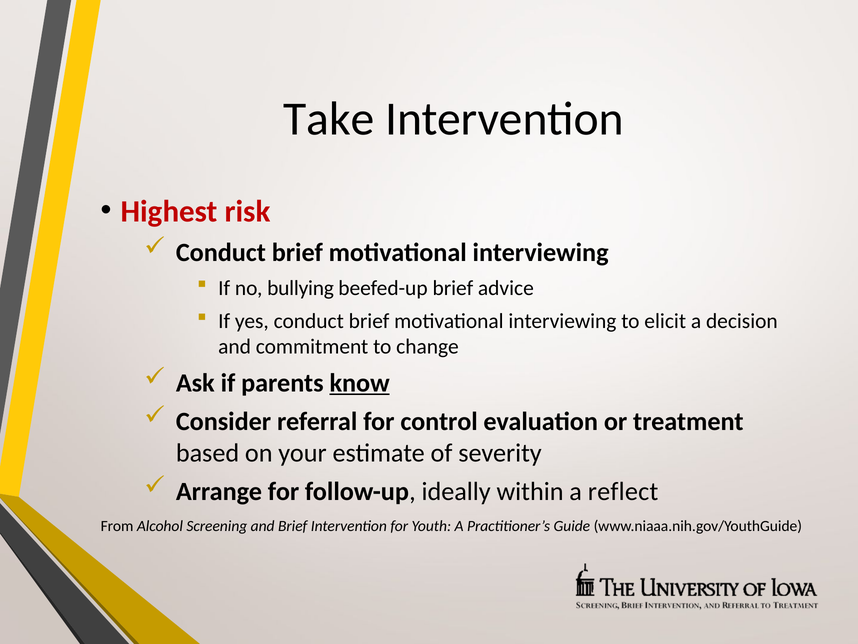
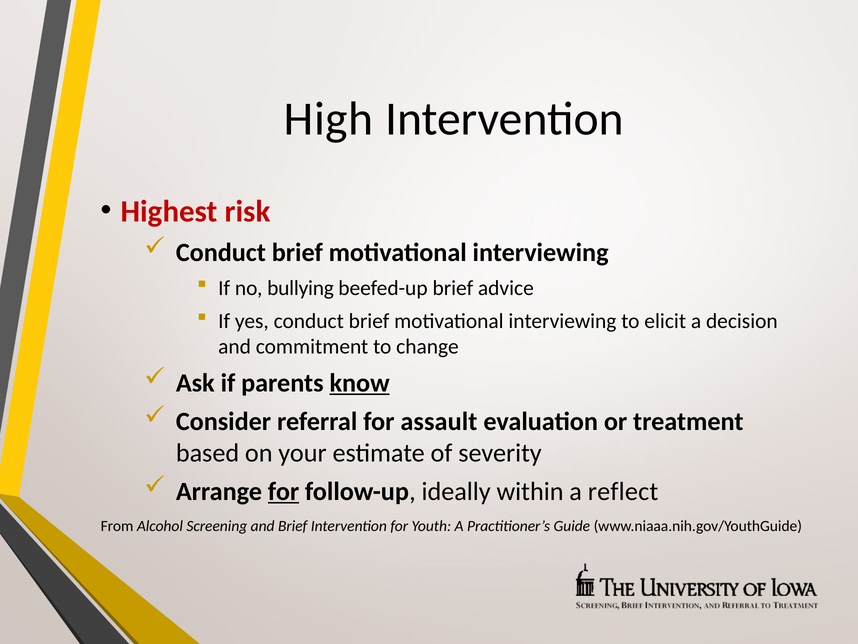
Take: Take -> High (329, 119)
control: control -> assault (439, 421)
for underline: none -> present (284, 491)
